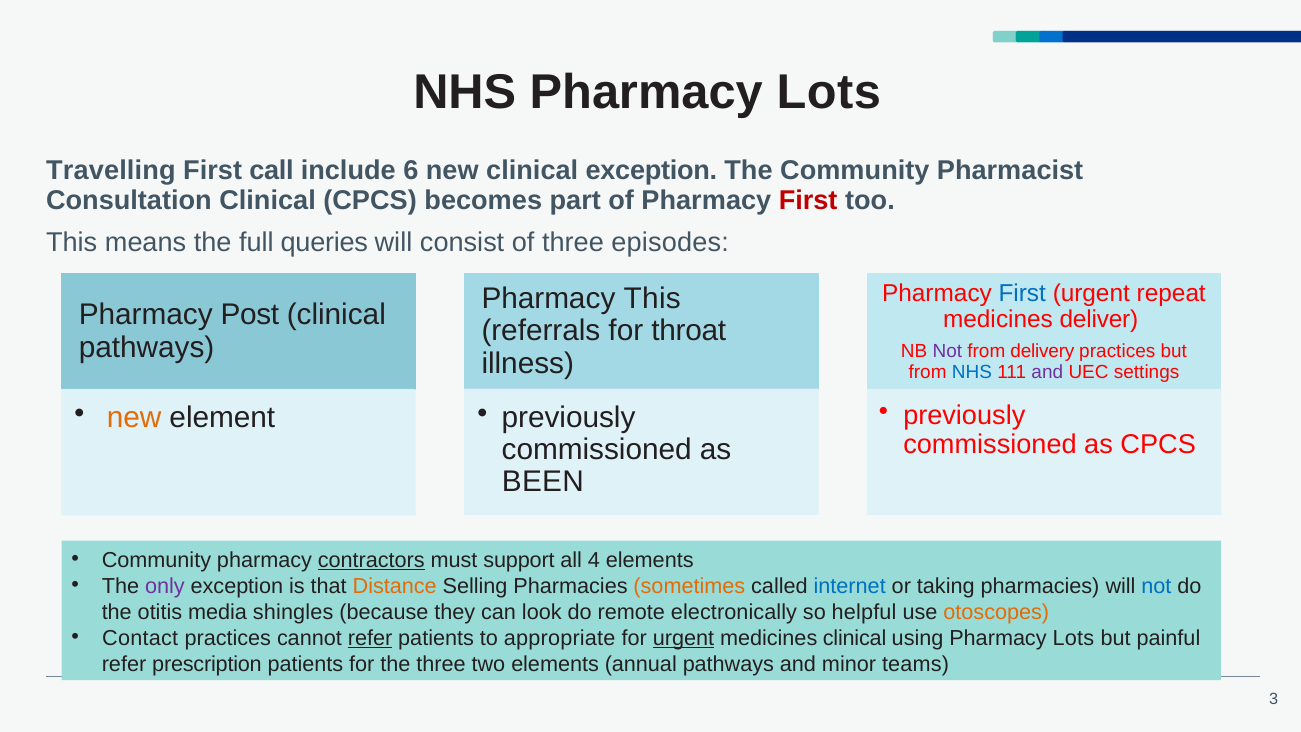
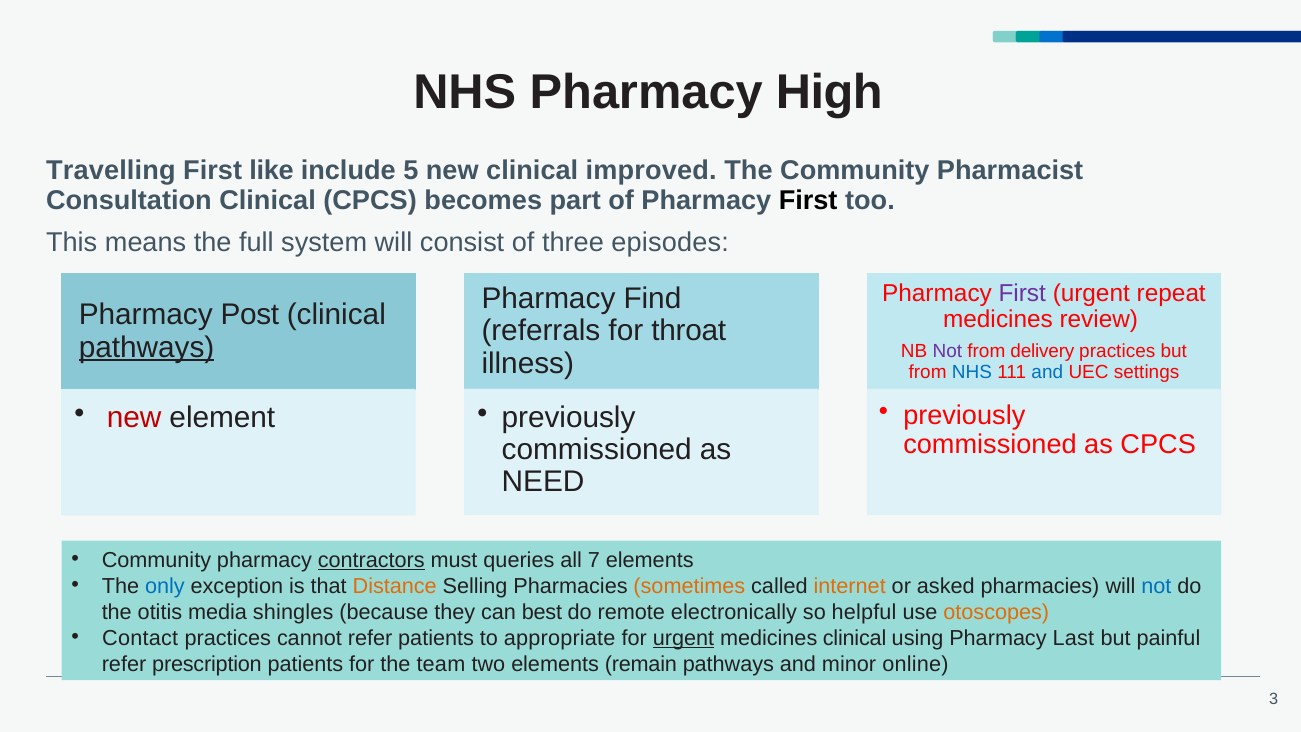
NHS Pharmacy Lots: Lots -> High (829, 92)
call: call -> like (272, 171)
6: 6 -> 5 (411, 171)
clinical exception: exception -> improved (651, 171)
First colour: red -> black (808, 201)
queries: queries -> system (324, 243)
First colour: blue -> purple (1022, 293)
Pharmacy This: This -> Find (652, 299)
deliver: deliver -> review (1099, 320)
pathways underline: none -> present (147, 347)
and colour: purple -> blue (1047, 372)
new colour: orange -> red (134, 418)
BEEN: BEEN -> NEED (543, 482)
support: support -> queries (519, 560)
4: 4 -> 7 (594, 560)
only colour: purple -> blue (165, 586)
internet colour: blue -> orange (850, 586)
taking: taking -> asked (946, 586)
look: look -> best (542, 612)
refer underline: present -> none (370, 638)
using Pharmacy Lots: Lots -> Last (1073, 638)
the three: three -> team (441, 664)
annual: annual -> remain (641, 664)
teams: teams -> online (916, 664)
